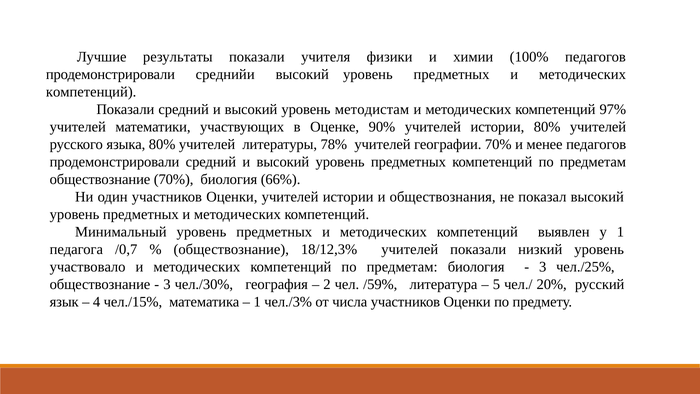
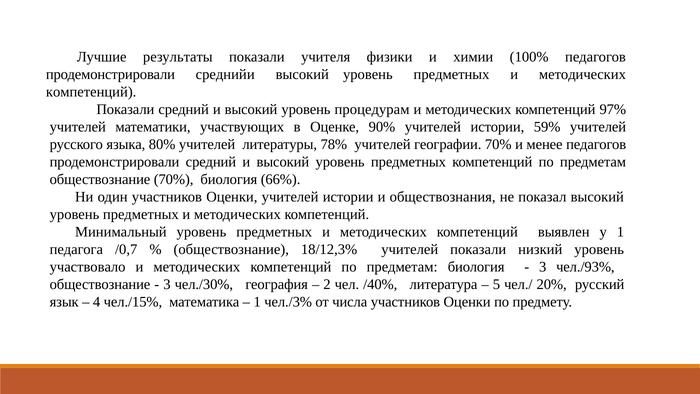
методистам: методистам -> процедурам (372, 109)
истории 80%: 80% -> 59% (547, 127)
чел./25%: чел./25% -> чел./93% (585, 267)
/59%: /59% -> /40% (380, 284)
